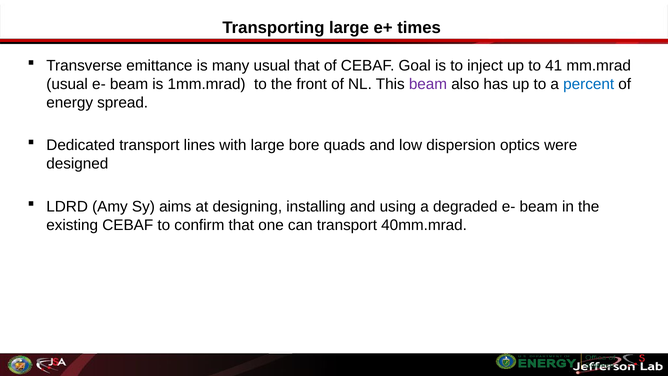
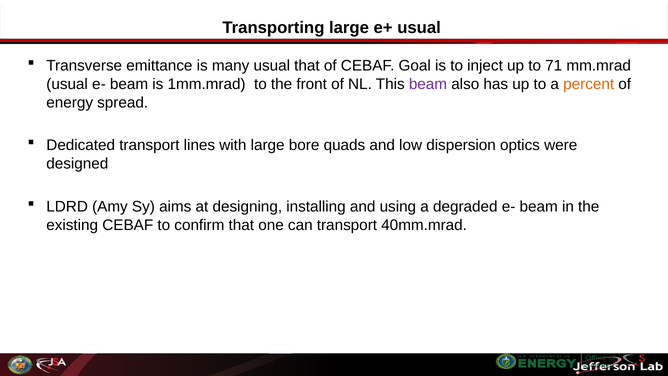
e+ times: times -> usual (419, 28)
41: 41 -> 71 (554, 66)
percent colour: blue -> orange (589, 84)
